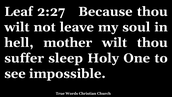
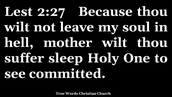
Leaf: Leaf -> Lest (18, 12)
impossible: impossible -> committed (67, 73)
